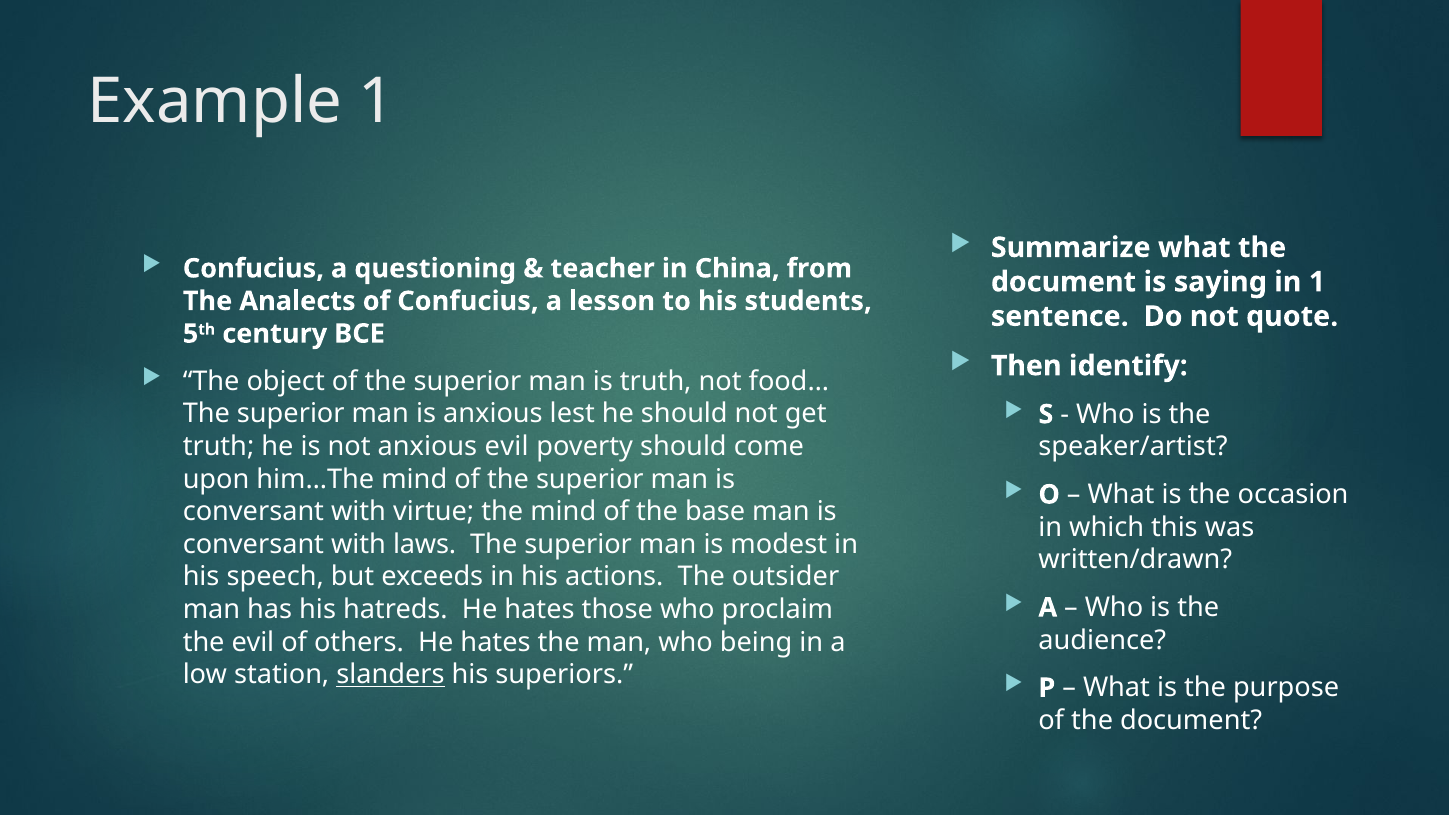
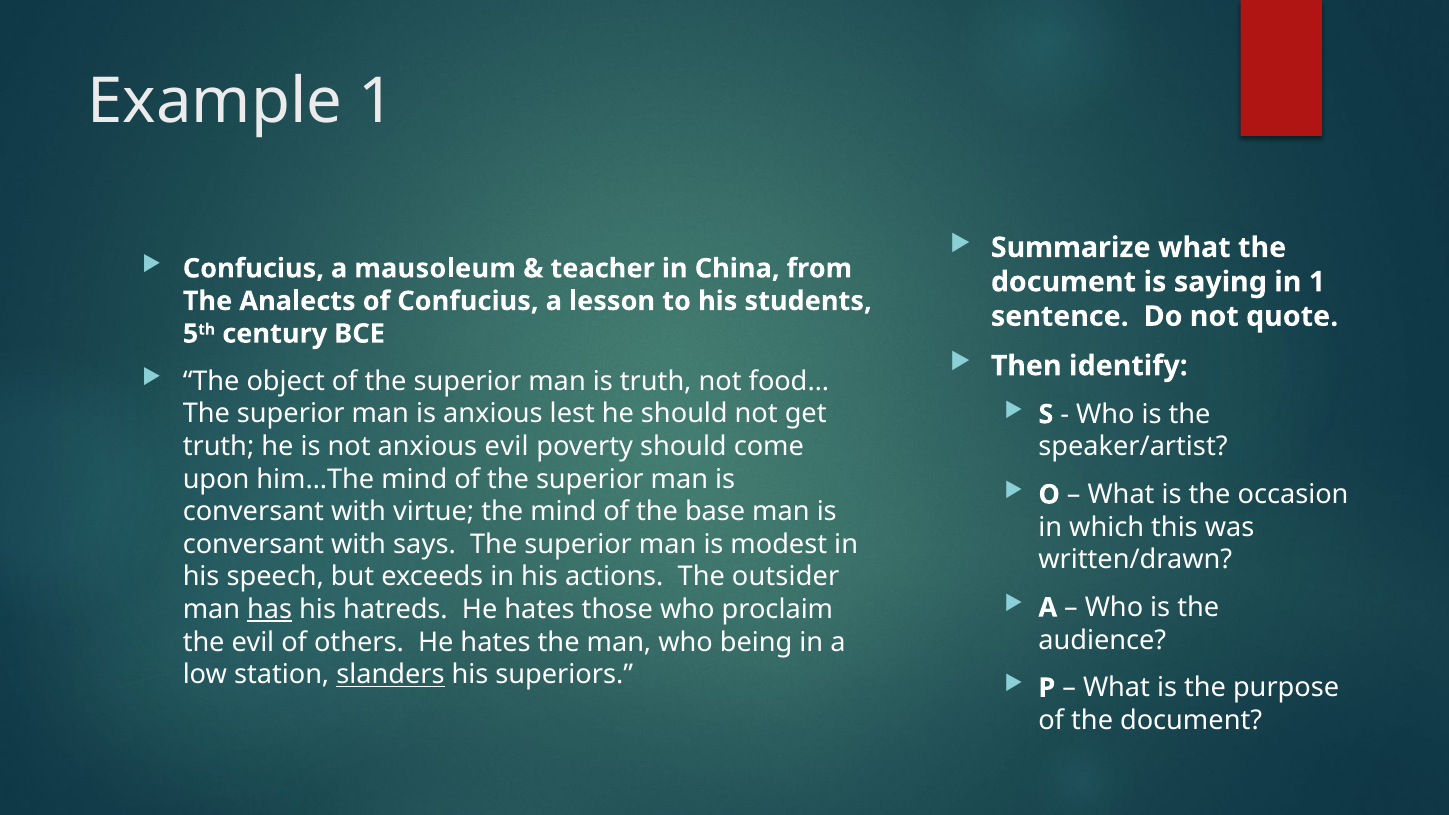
questioning: questioning -> mausoleum (435, 269)
laws: laws -> says (425, 544)
has underline: none -> present (270, 610)
